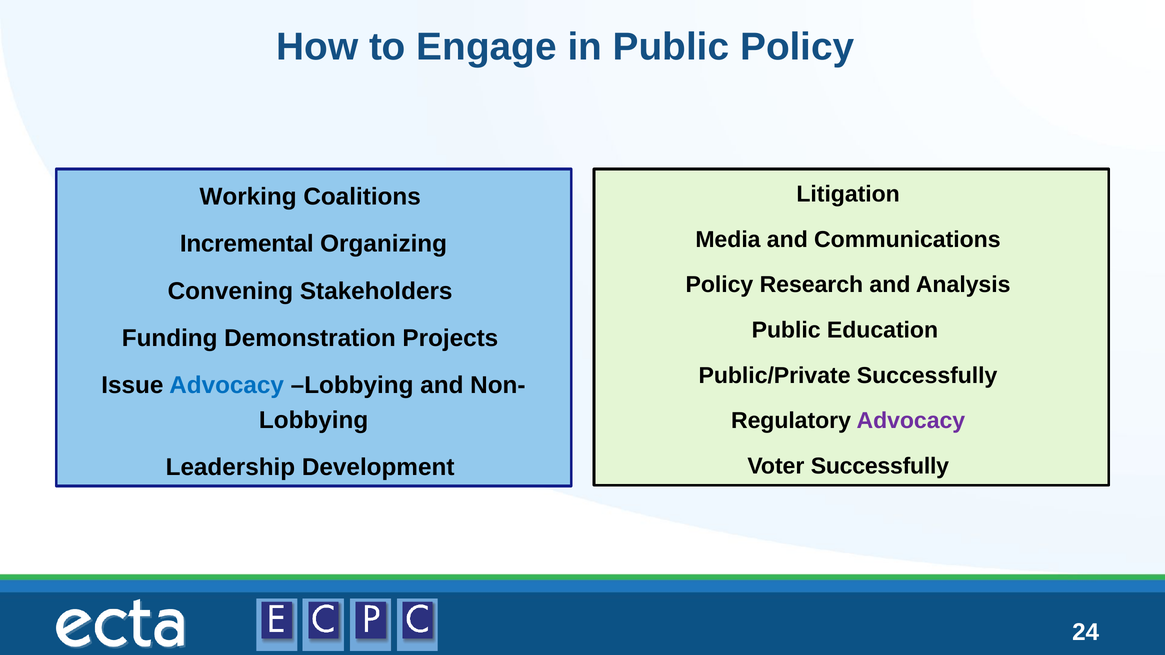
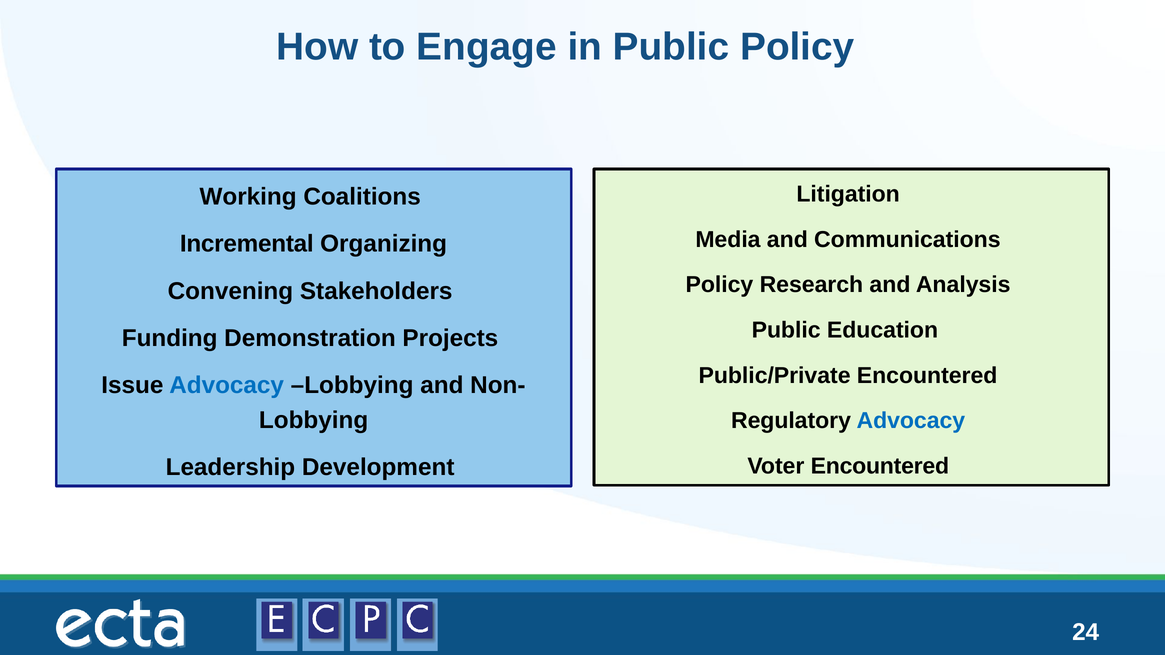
Public/Private Successfully: Successfully -> Encountered (927, 376)
Advocacy colour: purple -> blue (911, 421)
Voter Successfully: Successfully -> Encountered (880, 466)
